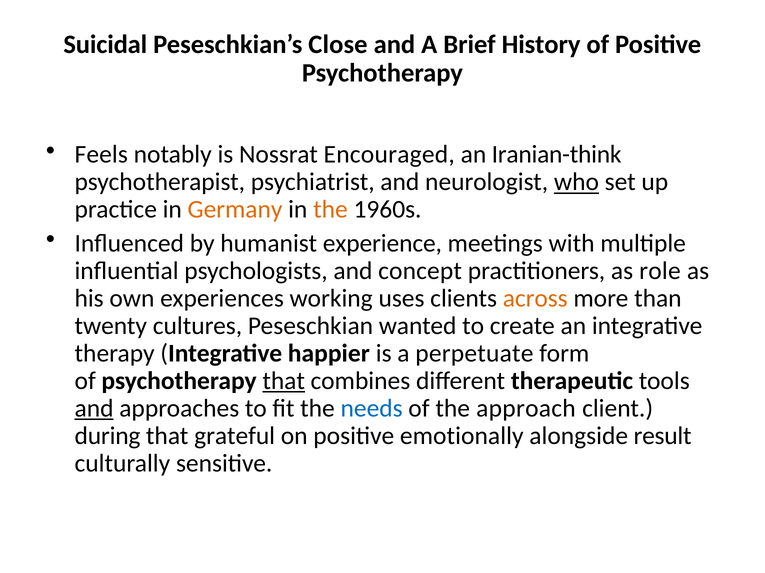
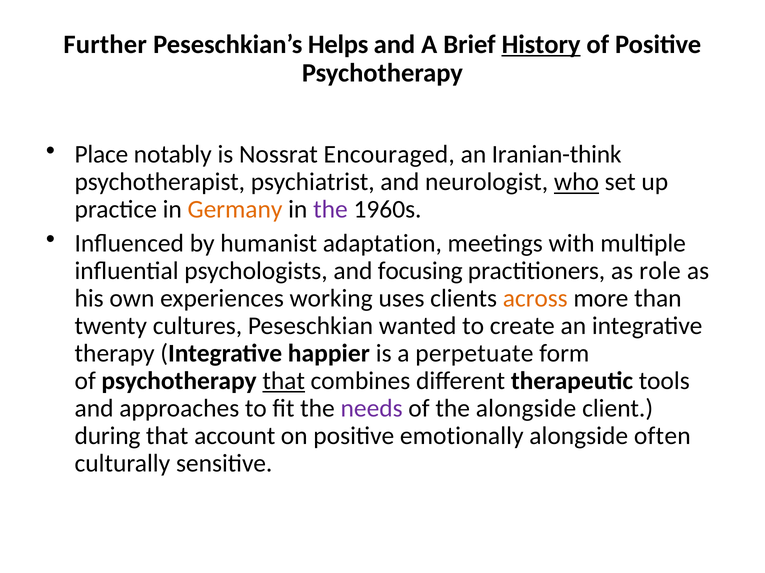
Suicidal: Suicidal -> Further (105, 45)
Close: Close -> Helps (338, 45)
History underline: none -> present (541, 45)
Feels: Feels -> Place (101, 155)
the colour: orange -> purple (330, 210)
experience: experience -> adaptation (382, 243)
concept: concept -> focusing (420, 271)
and underline: present -> none (94, 409)
needs colour: blue -> purple (372, 409)
the approach: approach -> alongside (526, 409)
grateful: grateful -> account (235, 436)
result: result -> often (662, 436)
